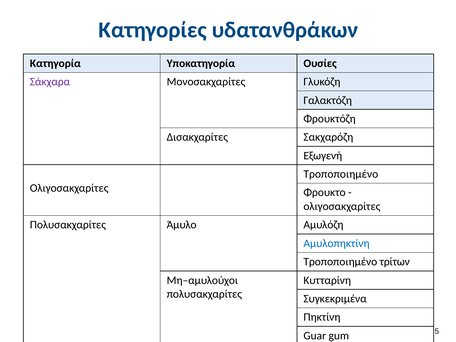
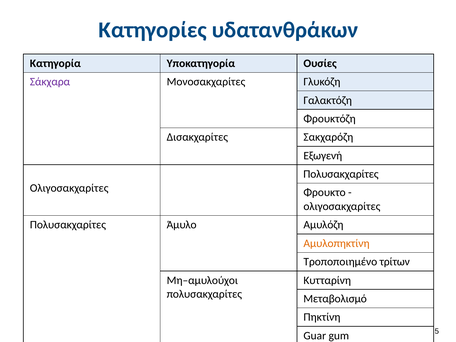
Τροποποιημένο: Τροποποιημένο -> Πολυσακχαρίτες (341, 174)
Αμυλοπηκτίνη colour: blue -> orange (337, 243)
Συγκεκριμένα: Συγκεκριμένα -> Μεταβολισμό (335, 299)
